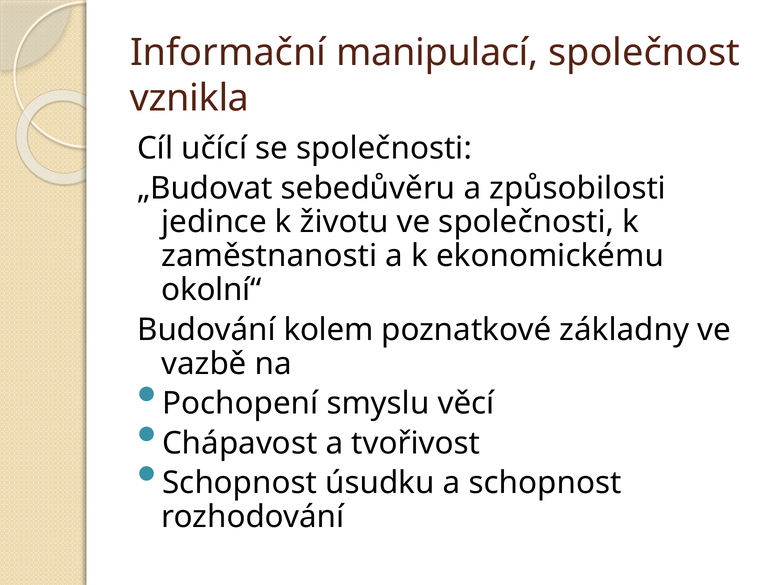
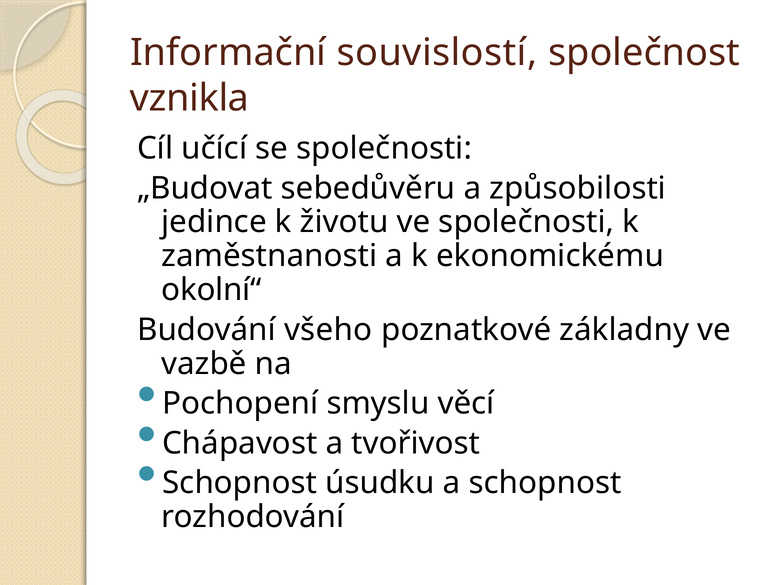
manipulací: manipulací -> souvislostí (437, 53)
kolem: kolem -> všeho (328, 330)
